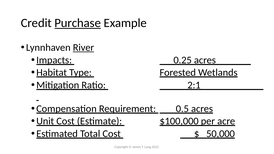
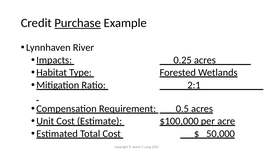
River underline: present -> none (83, 48)
